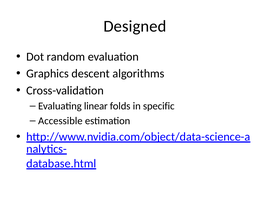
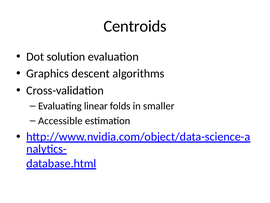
Designed: Designed -> Centroids (135, 26)
random: random -> solution (66, 57)
specific: specific -> smaller (159, 106)
